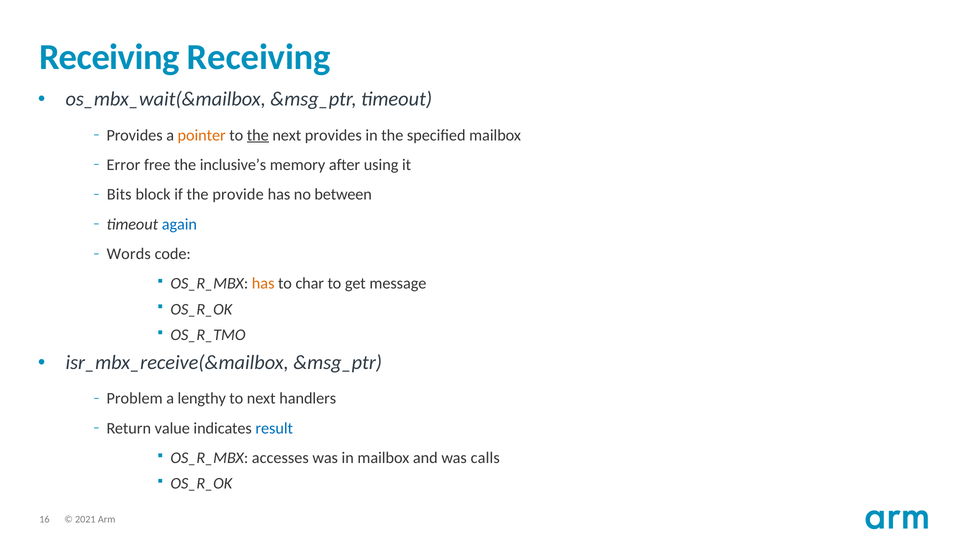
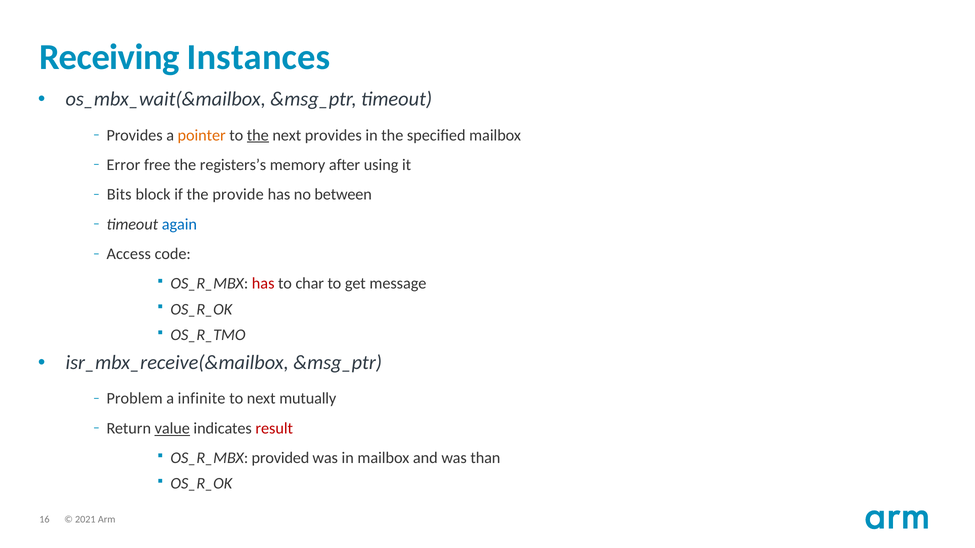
Receiving Receiving: Receiving -> Instances (259, 57)
inclusive’s: inclusive’s -> registers’s (233, 165)
Words: Words -> Access (129, 254)
has colour: orange -> red (263, 284)
lengthy: lengthy -> infinite (202, 399)
handlers: handlers -> mutually (308, 399)
value underline: none -> present (172, 429)
result colour: blue -> red (274, 429)
accesses: accesses -> provided (280, 458)
calls: calls -> than (485, 458)
